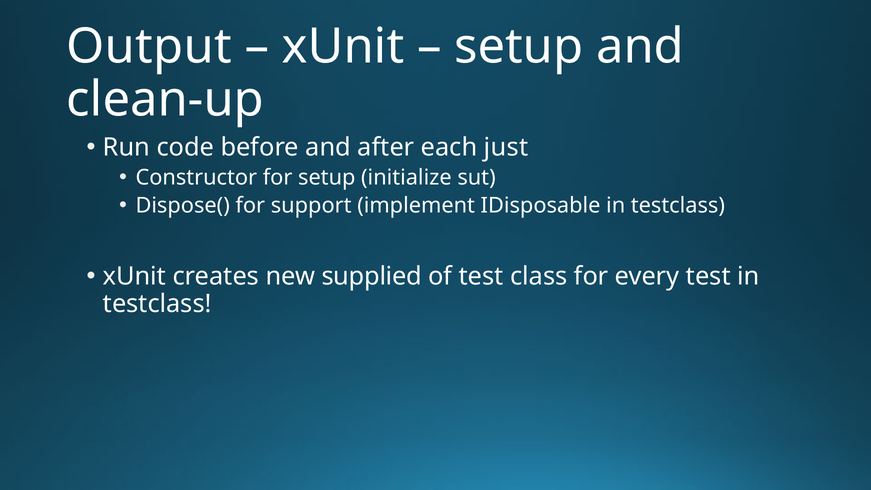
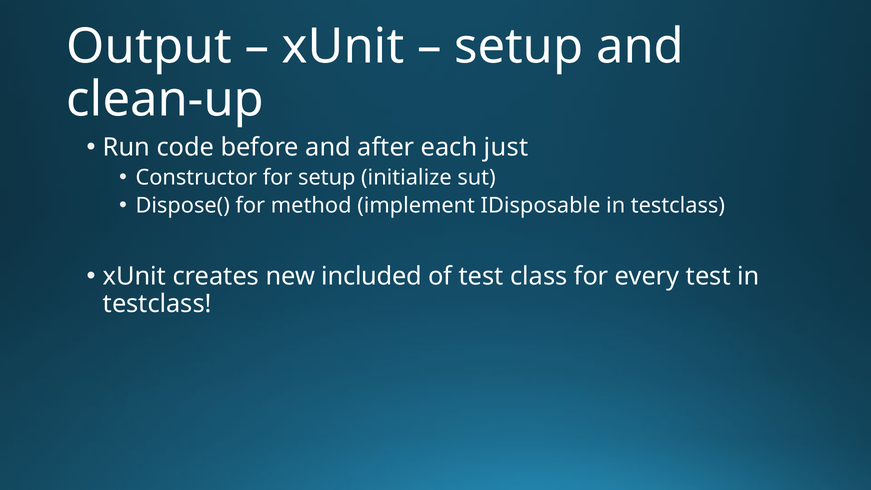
support: support -> method (311, 205)
supplied: supplied -> included (372, 276)
